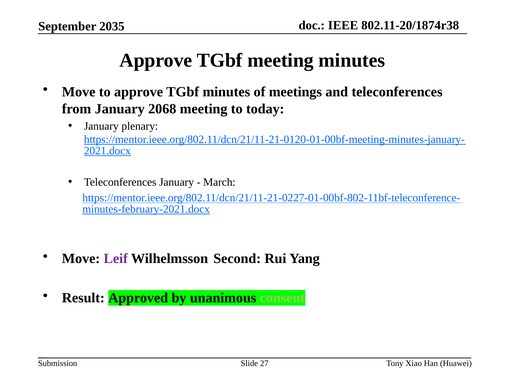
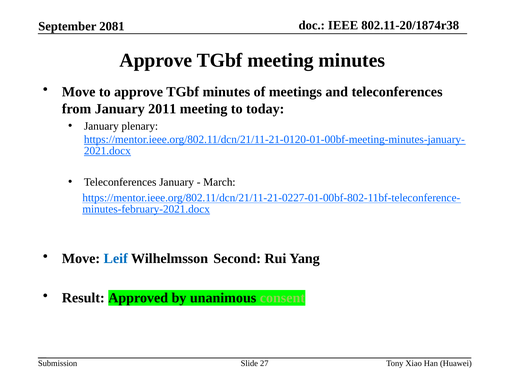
2035: 2035 -> 2081 (112, 26)
2068: 2068 -> 2011 (162, 109)
Leif colour: purple -> blue (116, 259)
